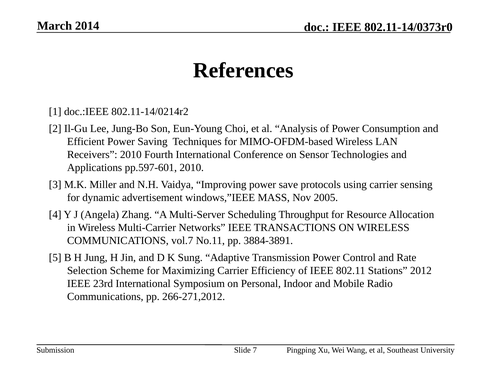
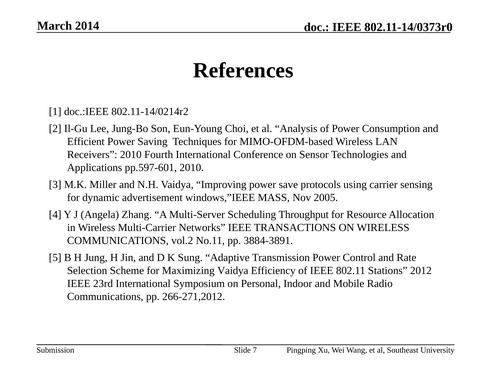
vol.7: vol.7 -> vol.2 (182, 241)
Maximizing Carrier: Carrier -> Vaidya (233, 271)
